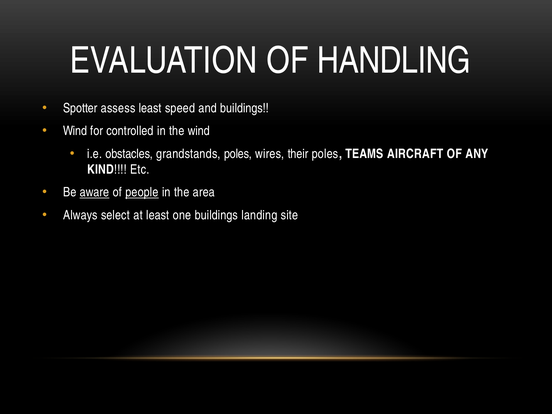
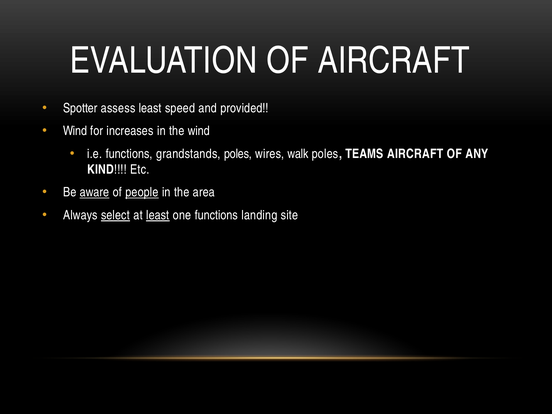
OF HANDLING: HANDLING -> AIRCRAFT (394, 61)
and buildings: buildings -> provided (245, 108)
controlled: controlled -> increases (130, 131)
i.e obstacles: obstacles -> functions (129, 154)
their: their -> walk (298, 154)
select underline: none -> present (115, 215)
least underline: none -> present (158, 215)
one buildings: buildings -> functions (216, 215)
